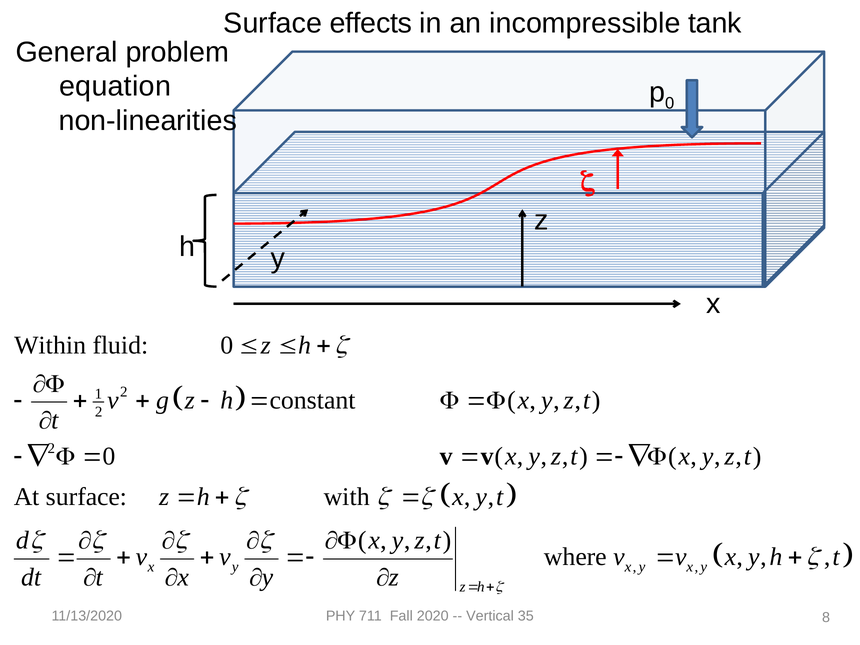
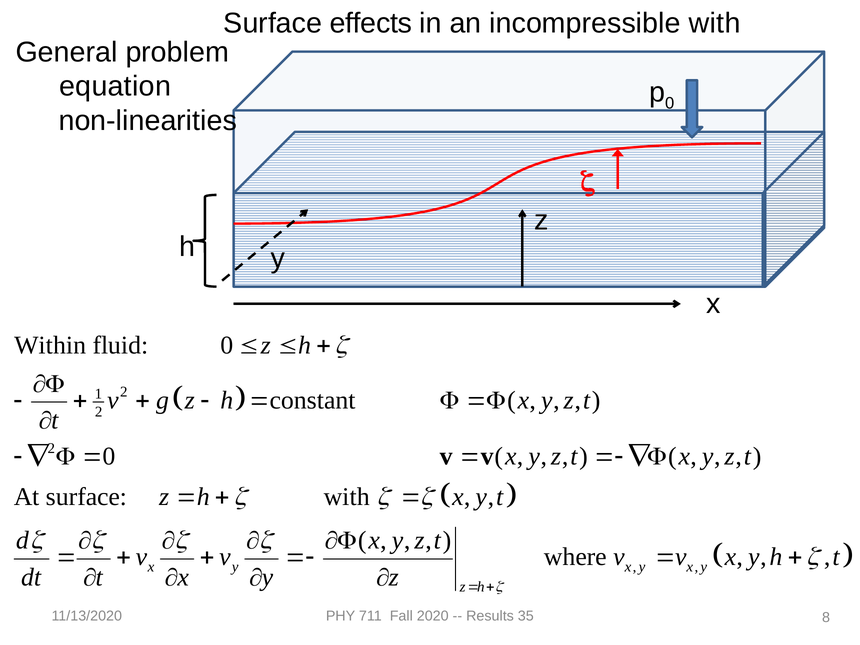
incompressible tank: tank -> with (715, 23)
Vertical: Vertical -> Results (490, 616)
